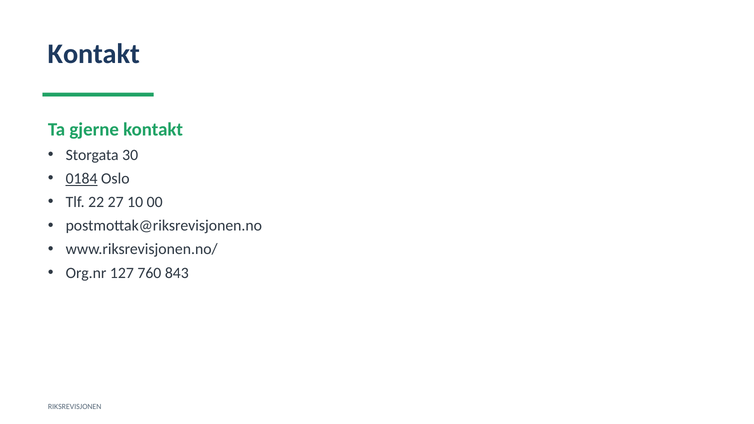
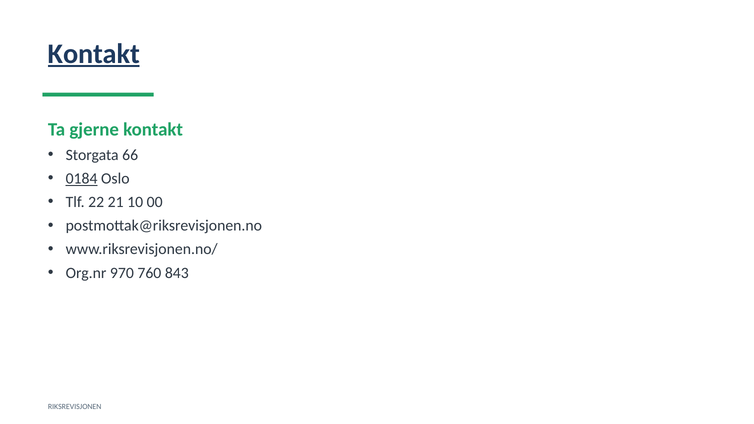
Kontakt underline: none -> present (94, 54)
30: 30 -> 66 (130, 155)
27: 27 -> 21 (116, 202)
127: 127 -> 970 (122, 273)
